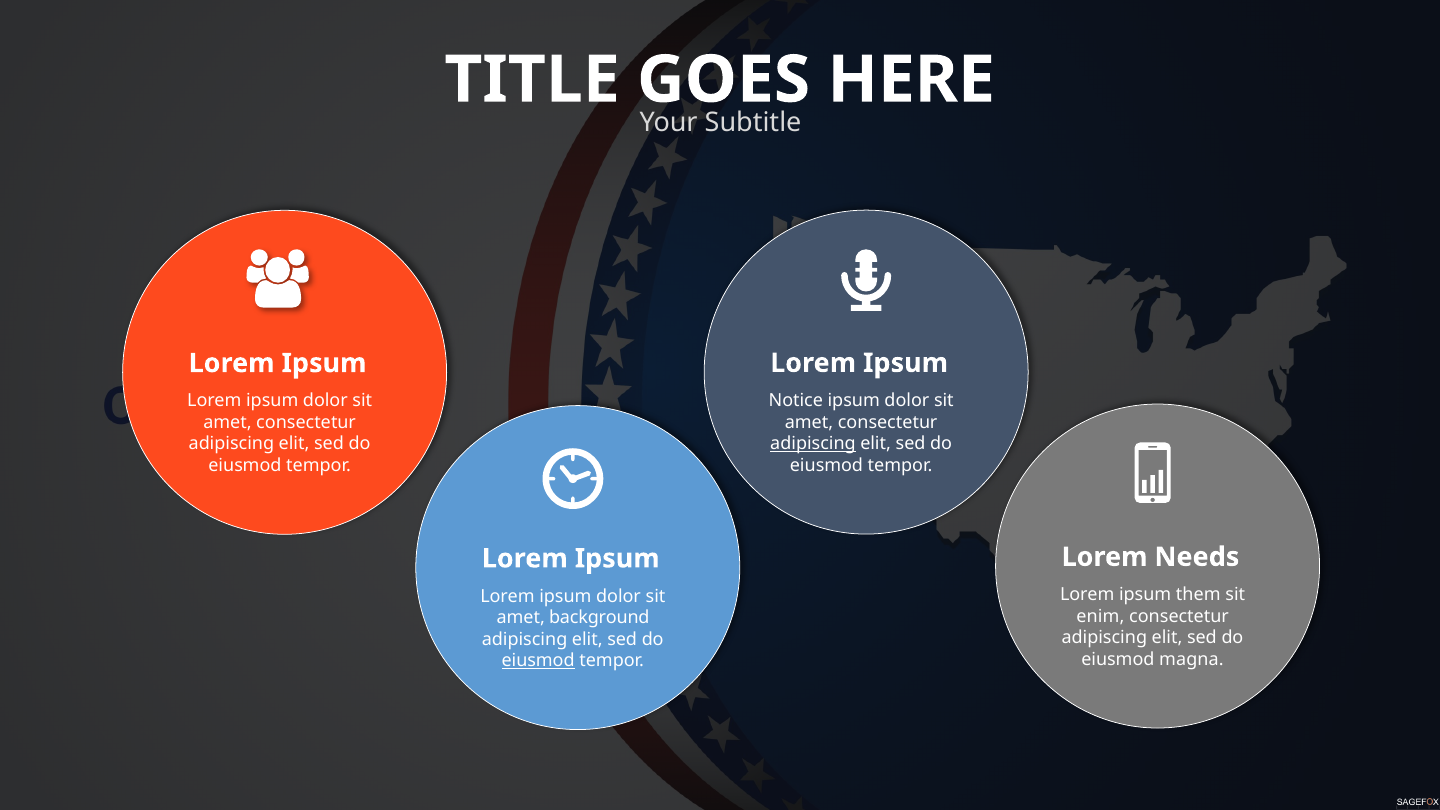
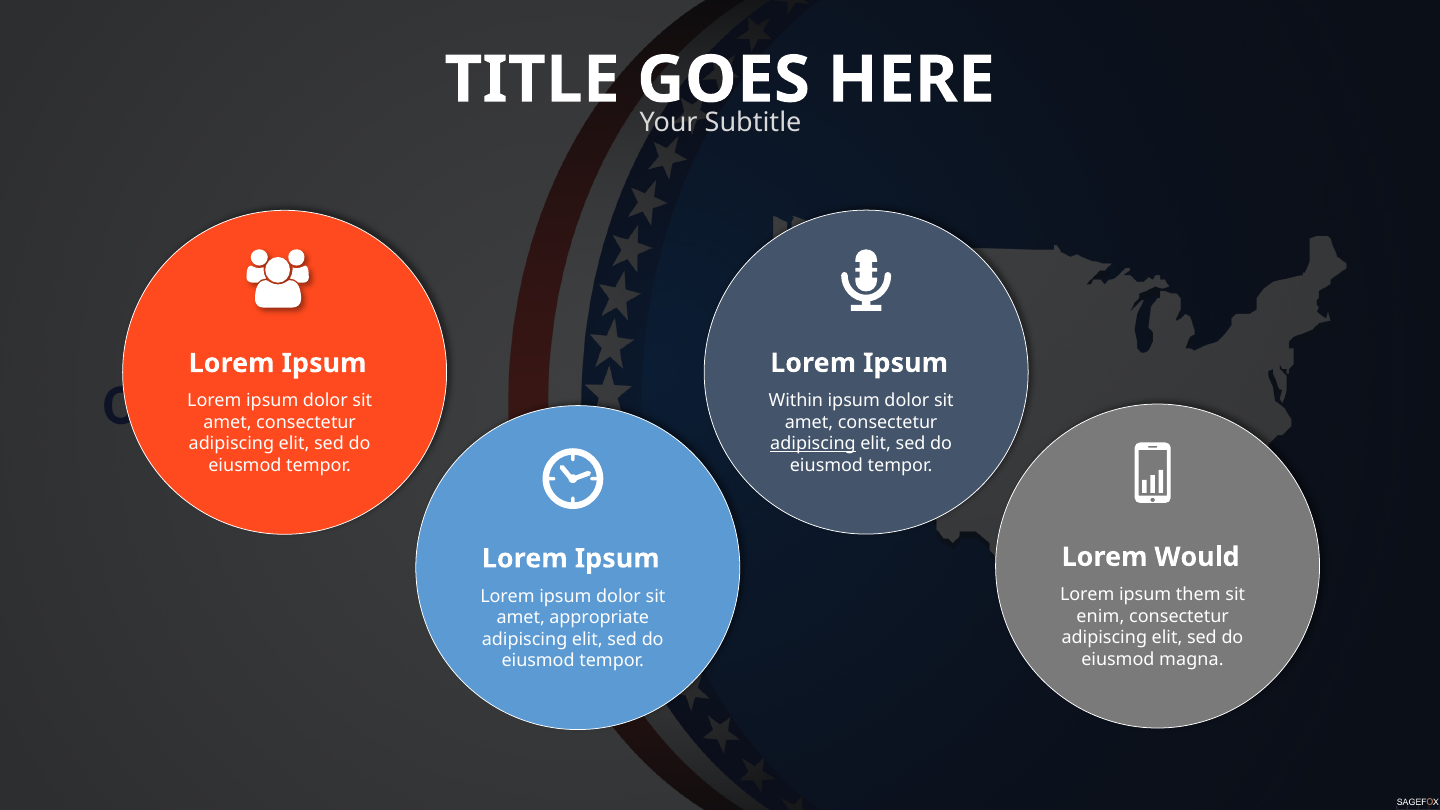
Notice: Notice -> Within (796, 401)
Needs: Needs -> Would (1197, 557)
background: background -> appropriate (599, 618)
eiusmod underline: present -> none (538, 661)
